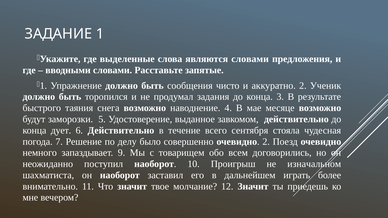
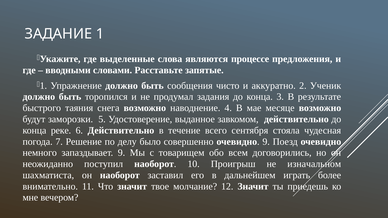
являются словами: словами -> процессе (250, 59)
дует: дует -> реке (61, 131)
очевидно 2: 2 -> 9 (266, 142)
